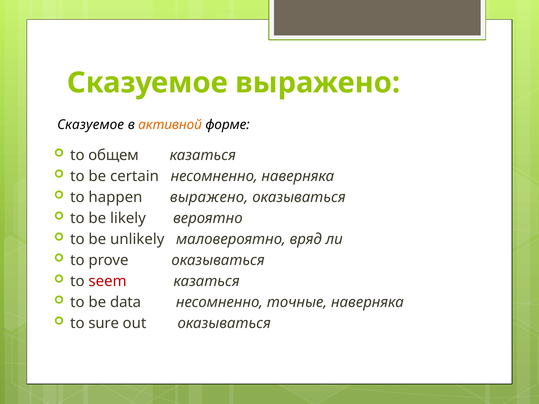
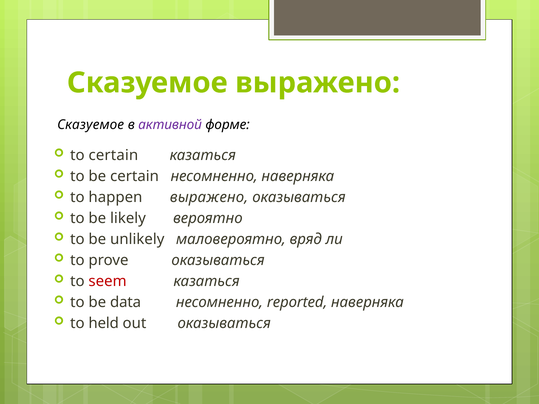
активной colour: orange -> purple (170, 125)
to общем: общем -> certain (113, 155)
точные: точные -> reported (297, 302)
sure: sure -> held (104, 323)
